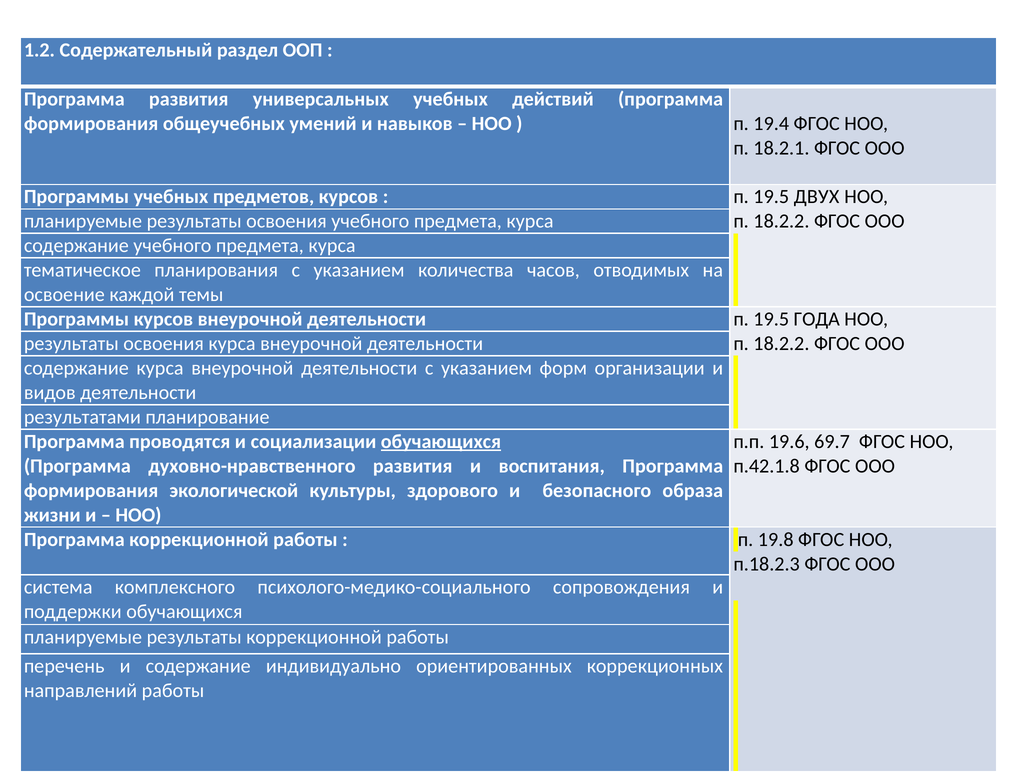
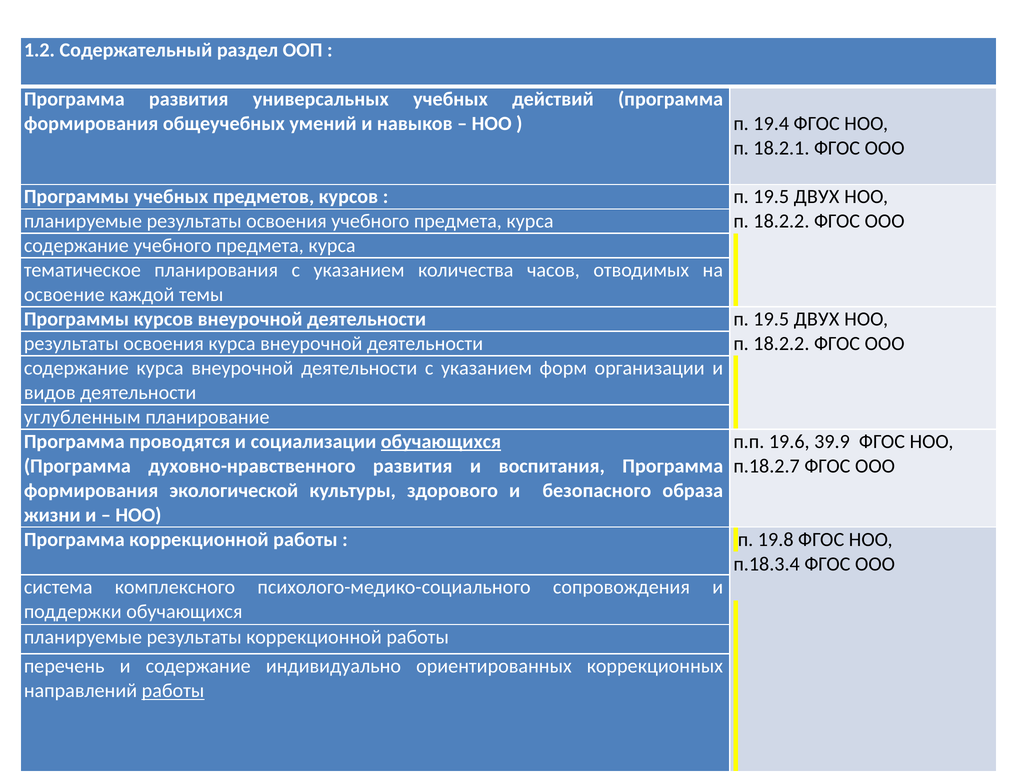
деятельности п 19.5 ГОДА: ГОДА -> ДВУХ (817, 319)
результатами: результатами -> углубленным (82, 417)
69.7: 69.7 -> 39.9 (832, 442)
п.42.1.8: п.42.1.8 -> п.18.2.7 (767, 466)
п.18.2.3: п.18.2.3 -> п.18.3.4 (767, 564)
работы underline: none -> present (173, 691)
